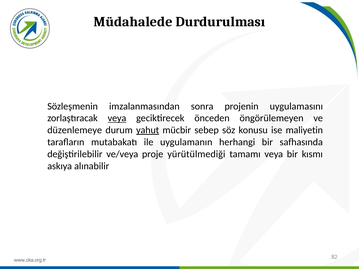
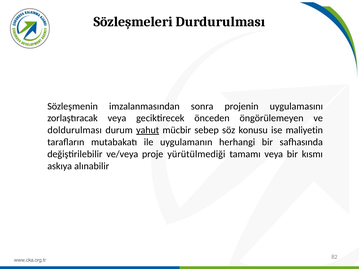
Müdahalede: Müdahalede -> Sözleşmeleri (133, 22)
veya underline: present -> none (117, 118)
düzenlemeye: düzenlemeye -> doldurulması (75, 130)
